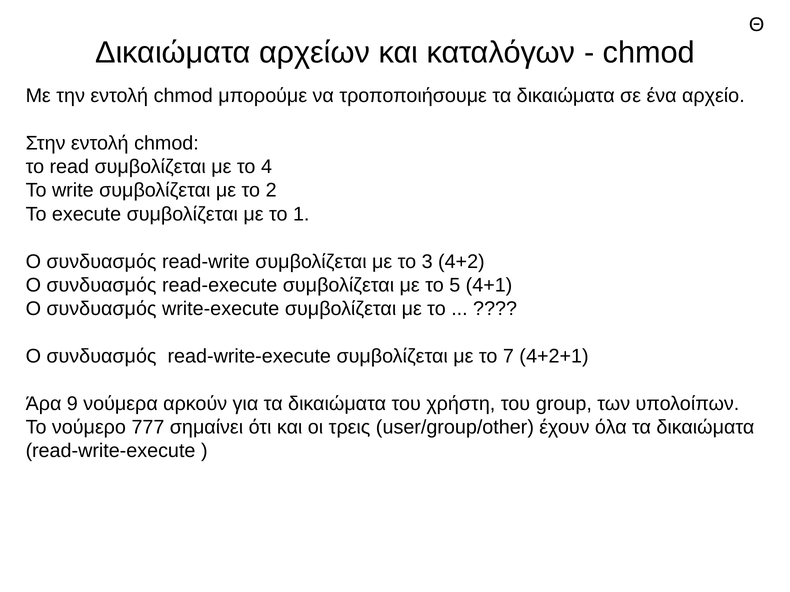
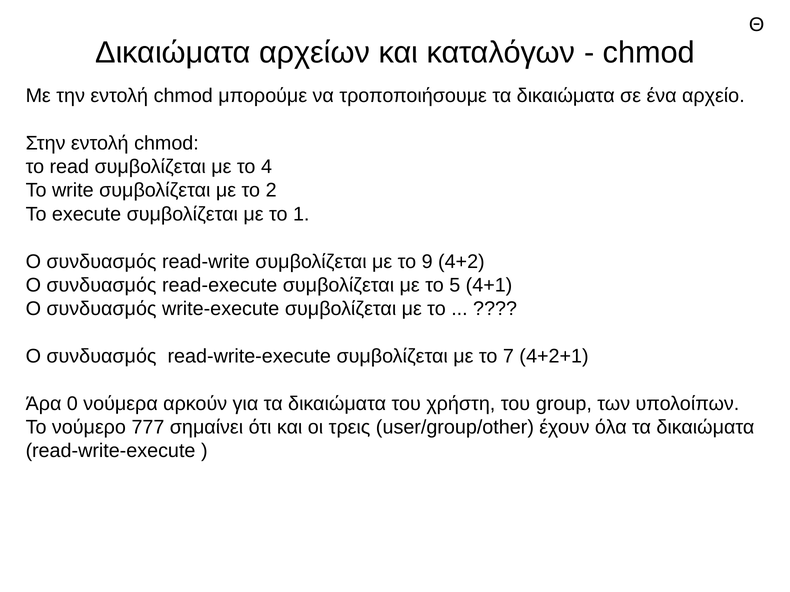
3: 3 -> 9 (427, 262)
9: 9 -> 0 (72, 404)
